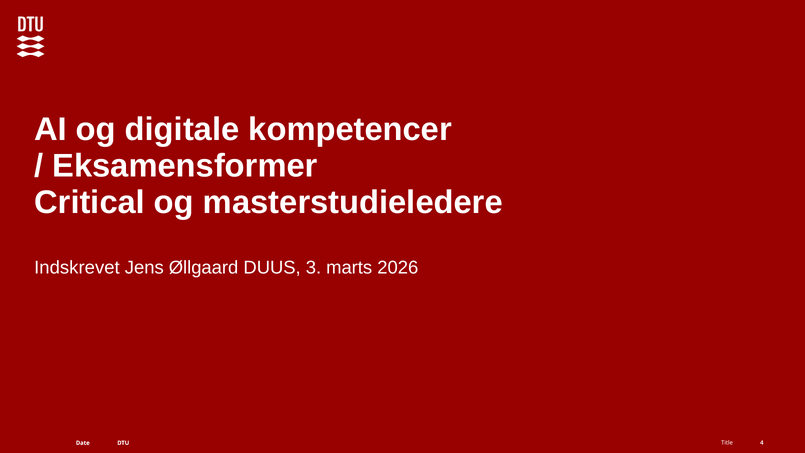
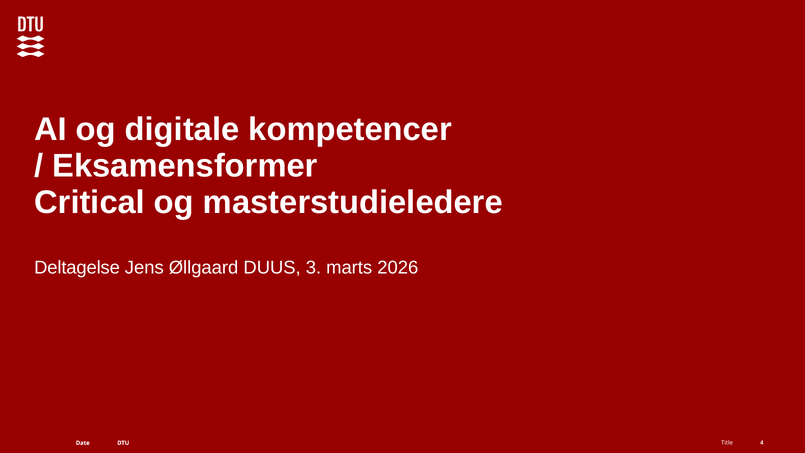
Indskrevet: Indskrevet -> Deltagelse (77, 268)
